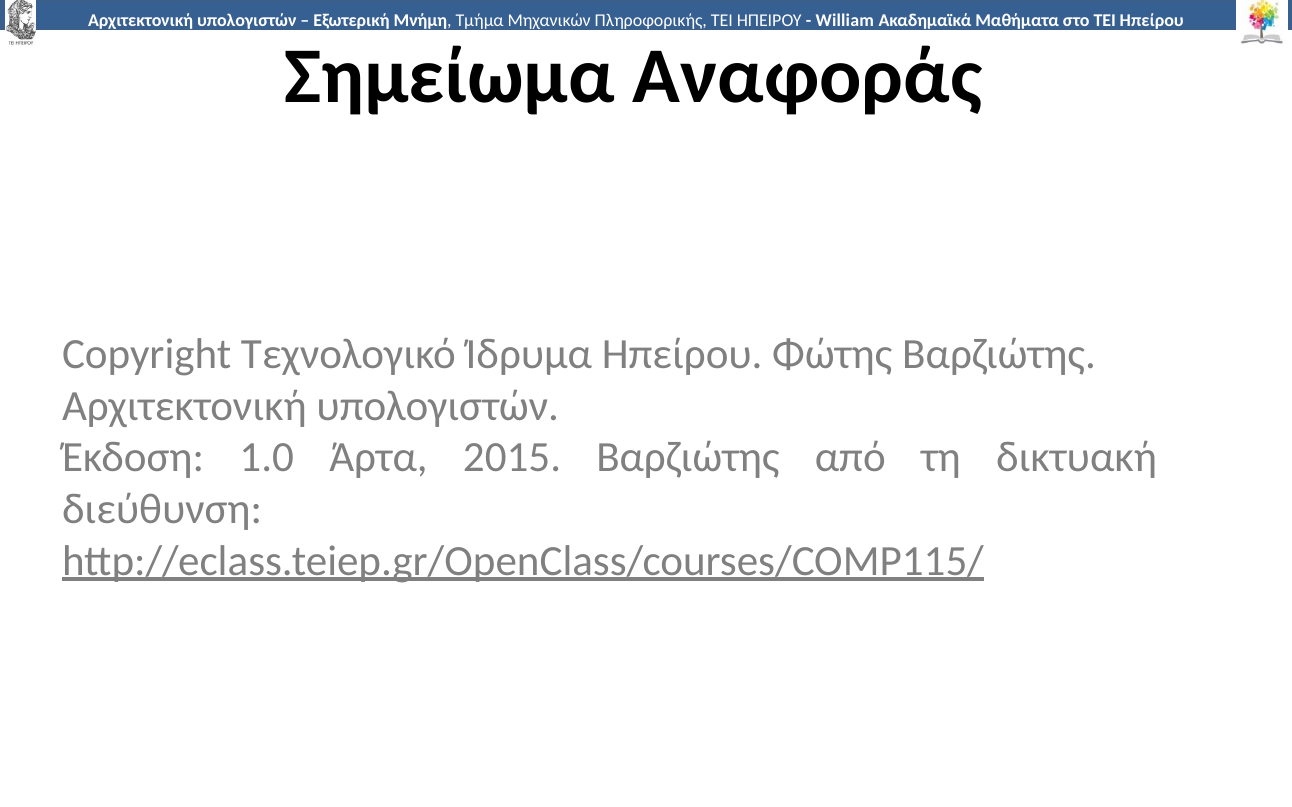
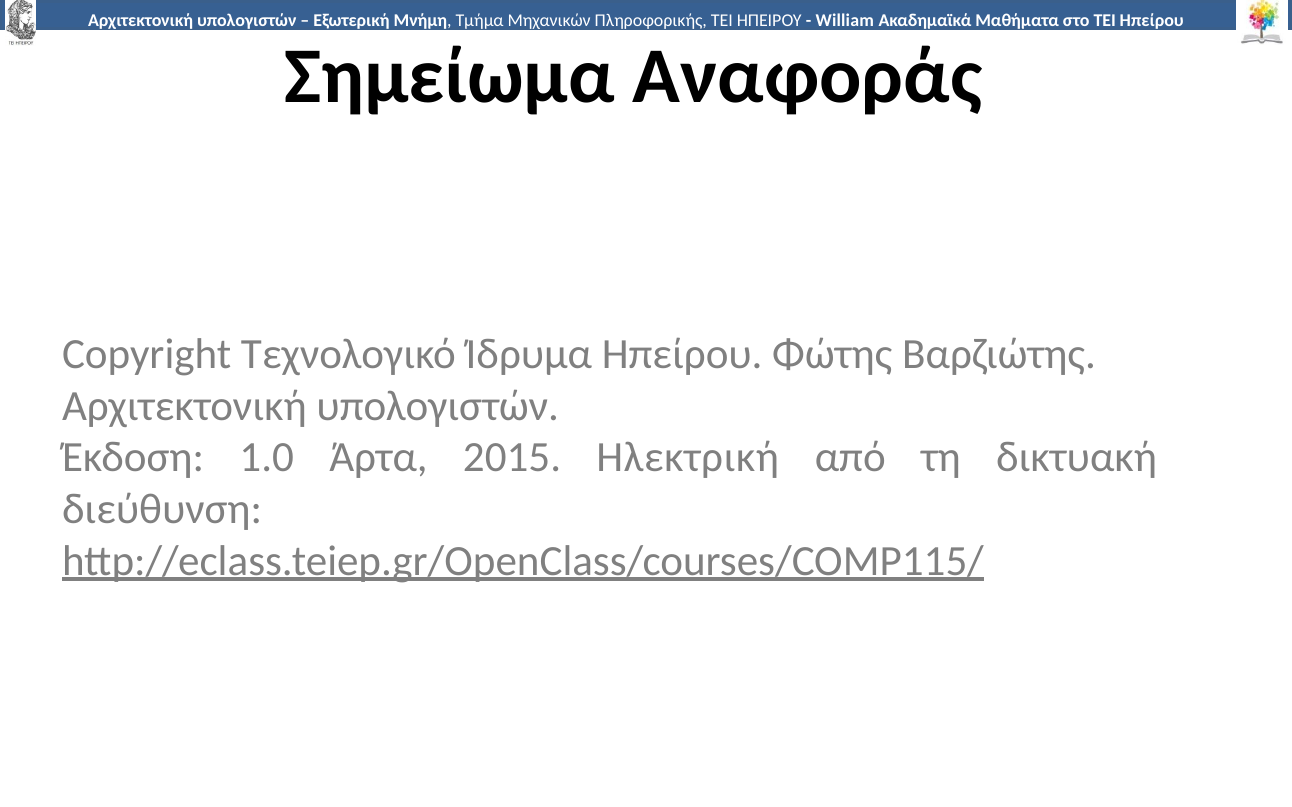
2015 Βαρζιώτης: Βαρζιώτης -> Ηλεκτρική (688, 458)
